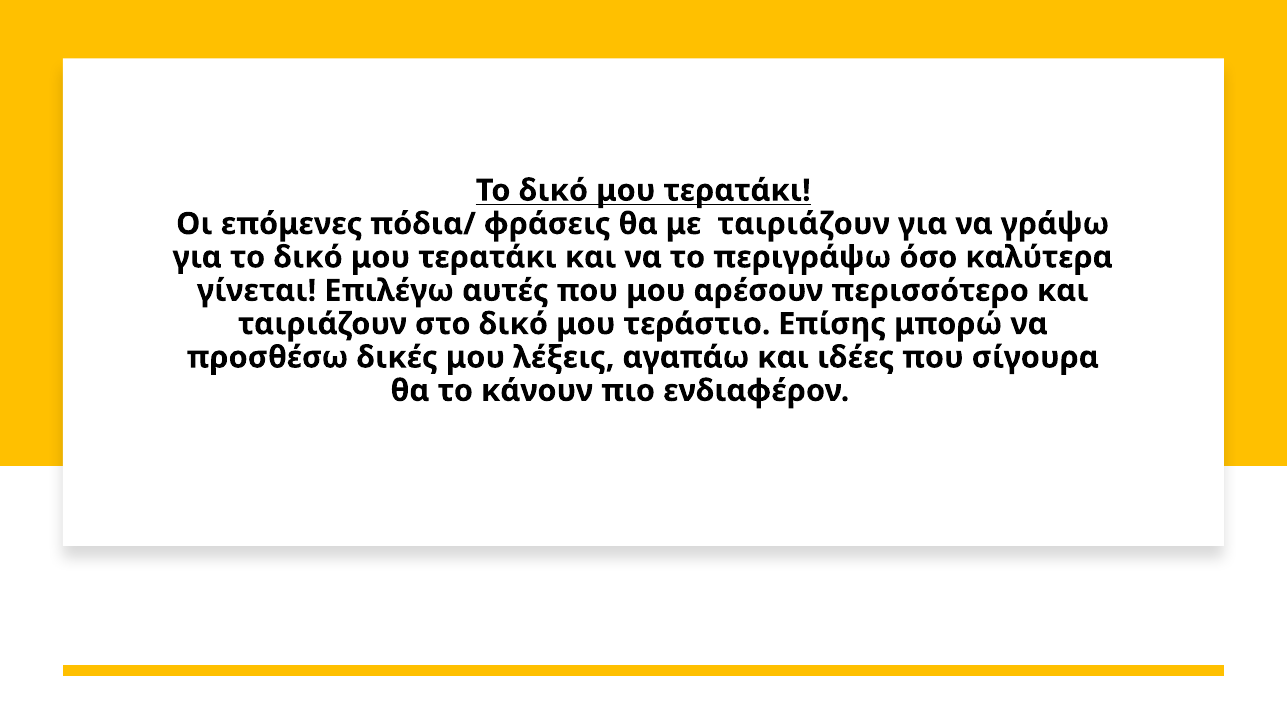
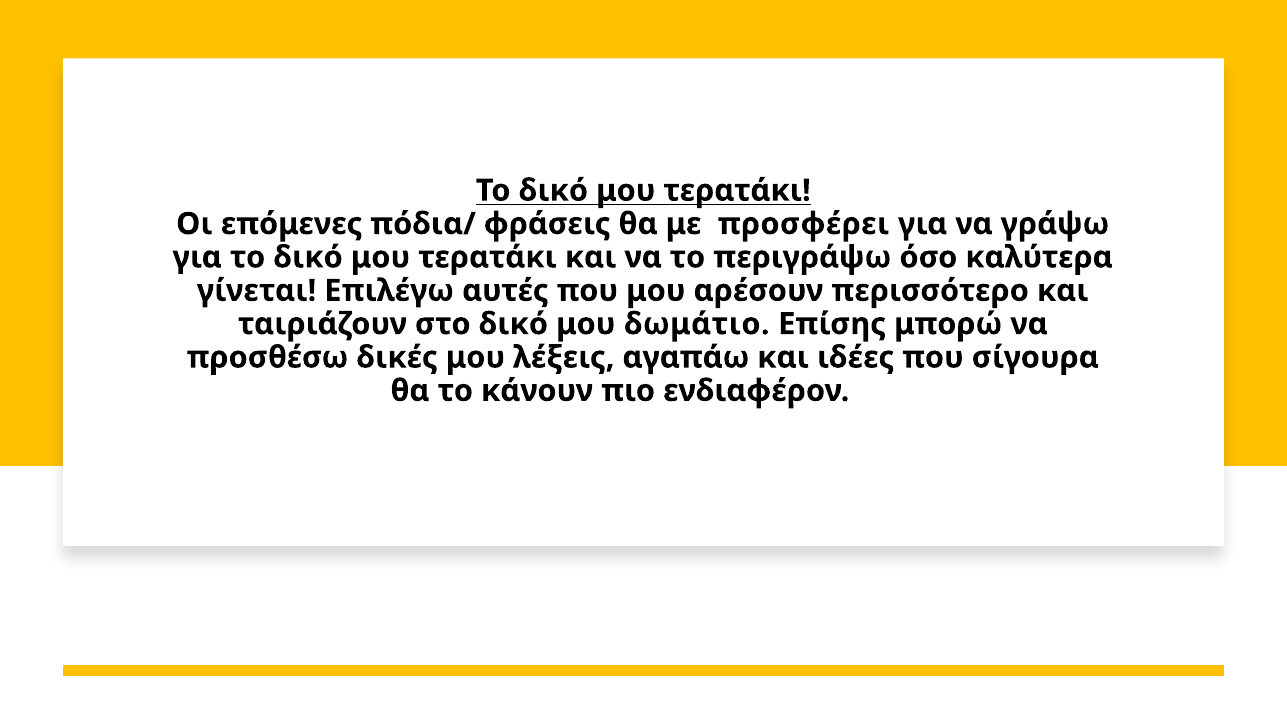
με ταιριάζουν: ταιριάζουν -> προσφέρει (804, 224)
τεράστιο: τεράστιο -> δωμάτιο (697, 324)
